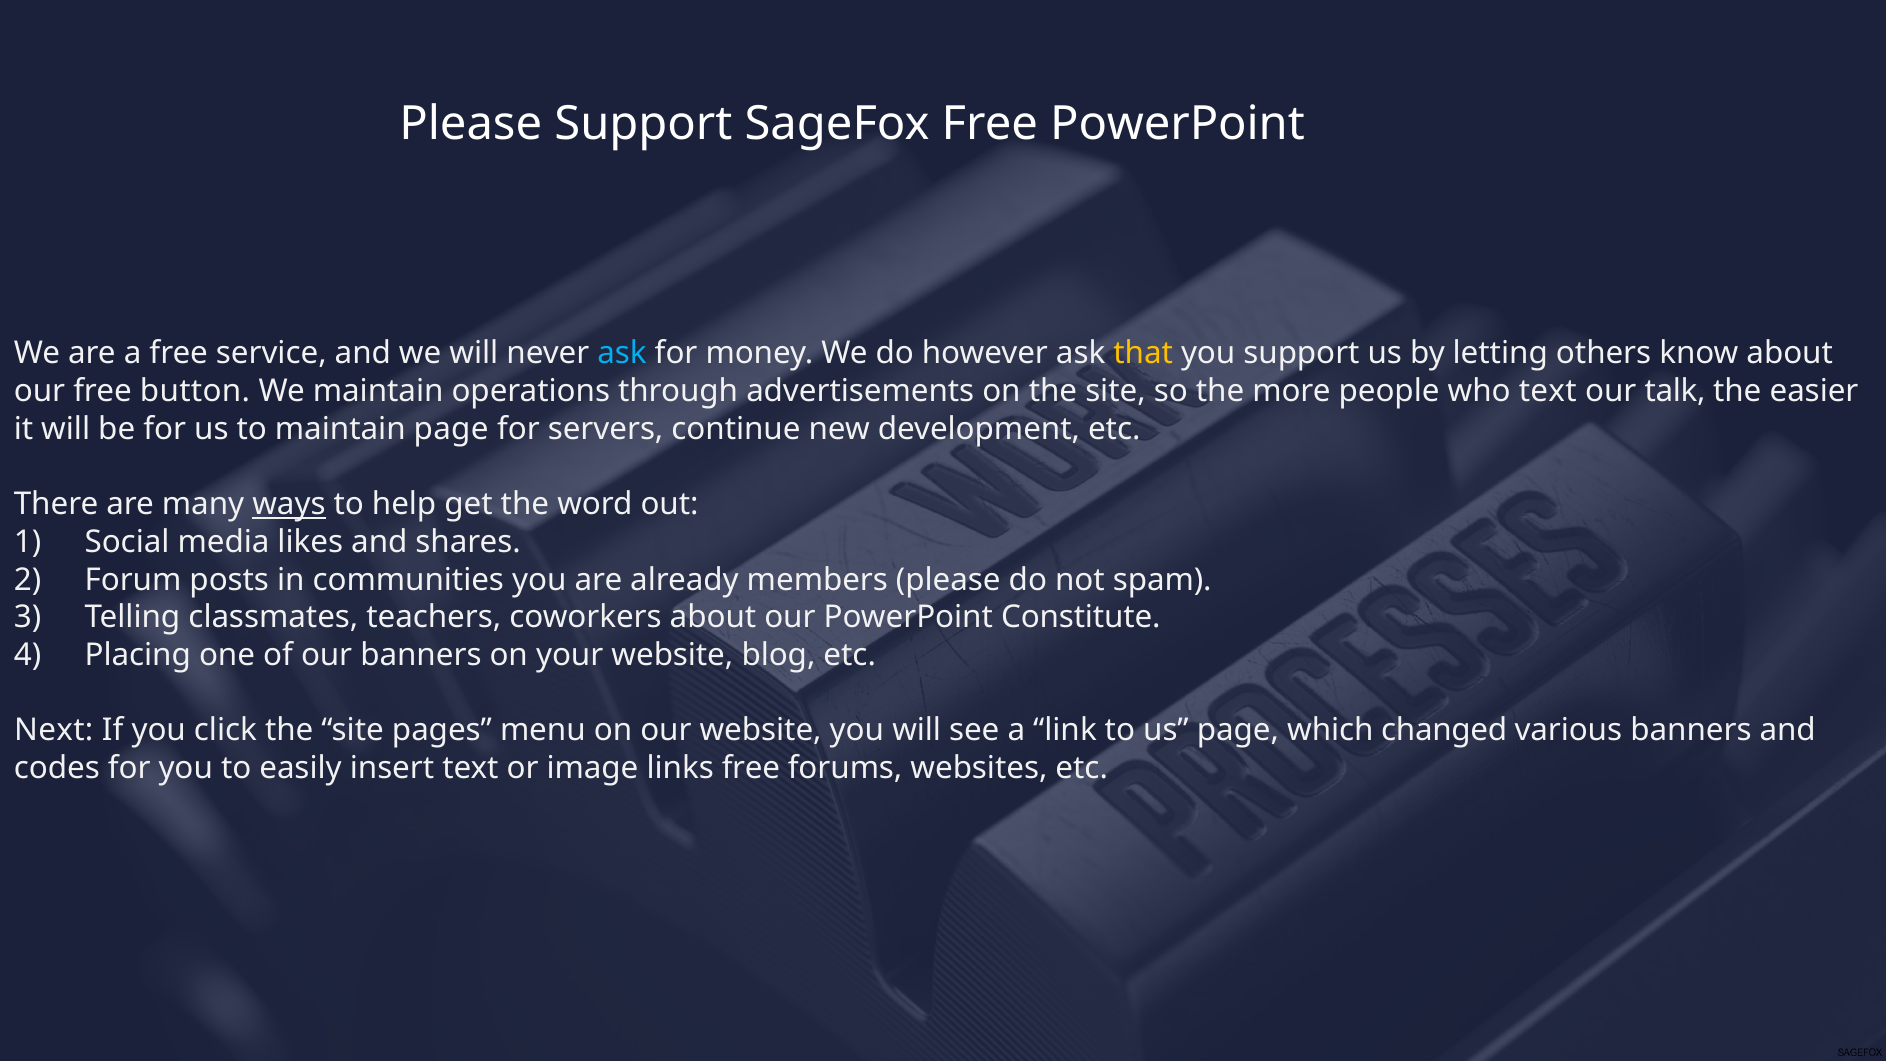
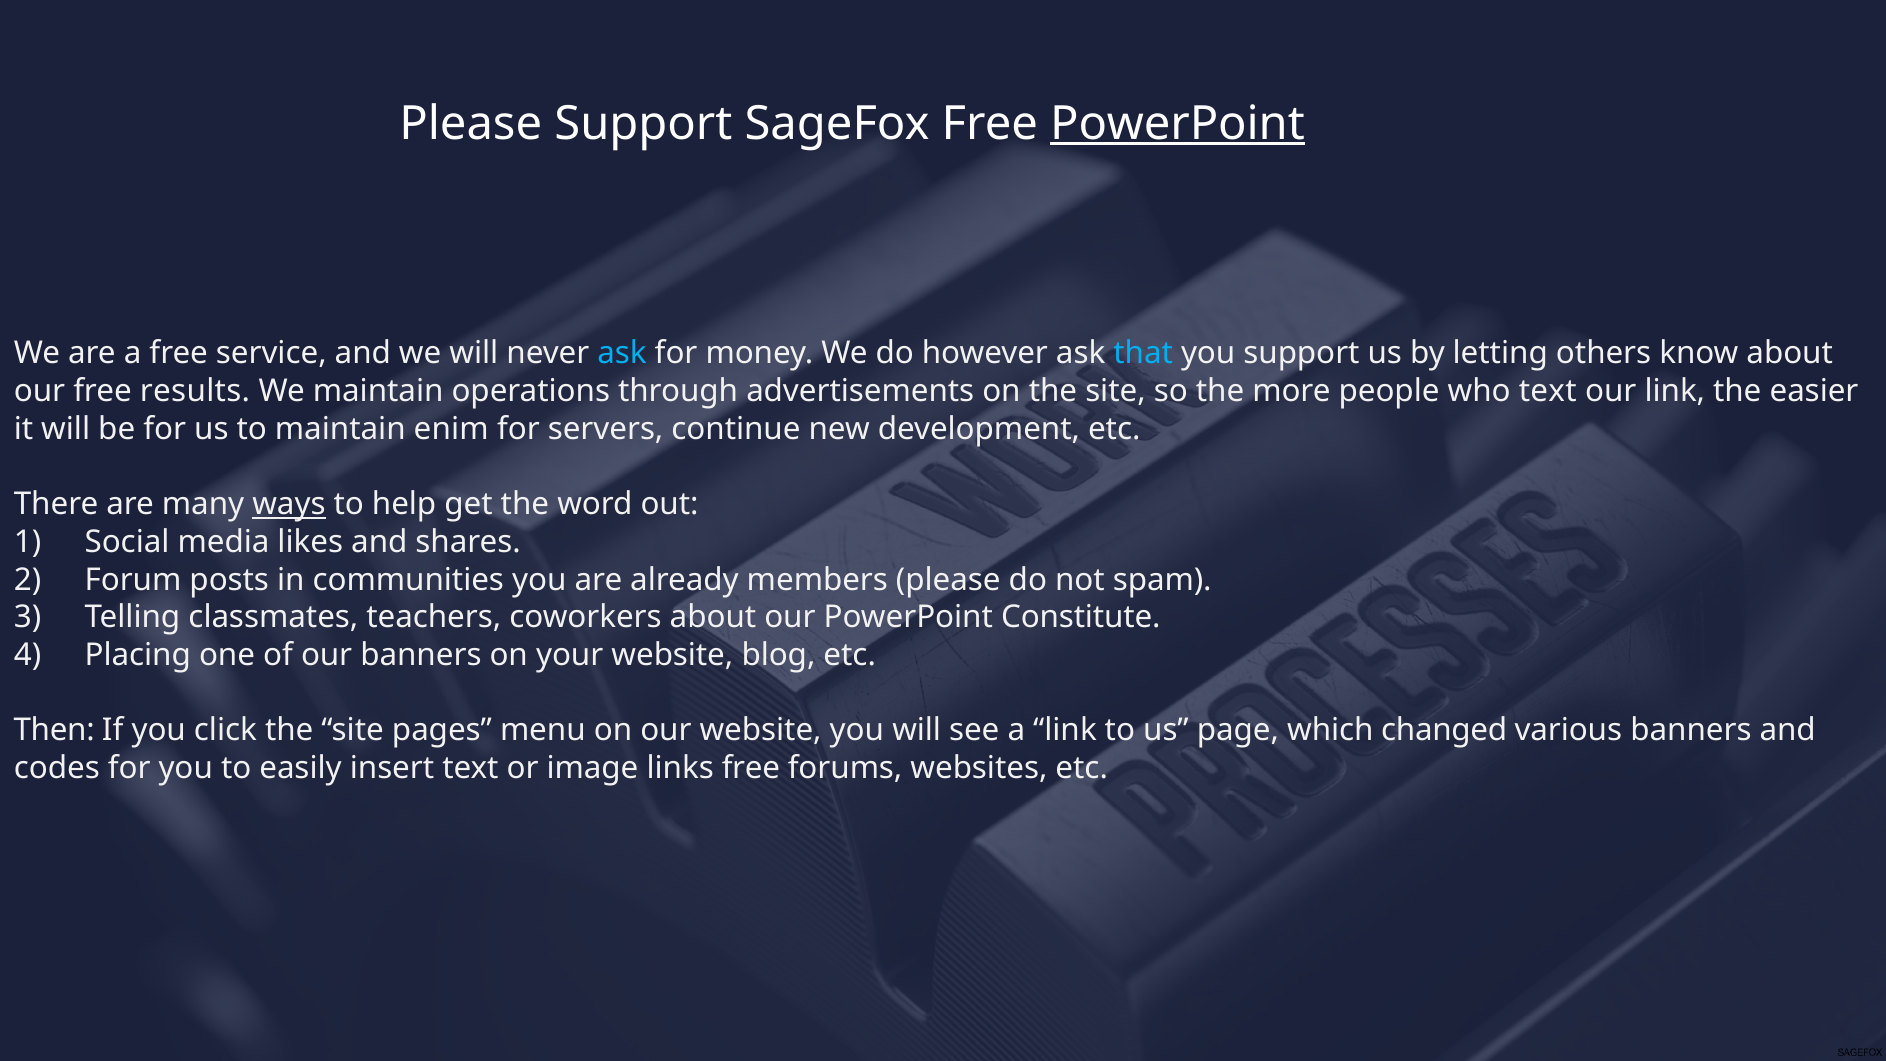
PowerPoint underline: none -> present (1177, 124)
that colour: yellow -> light blue (1143, 354)
button: button -> results (195, 391)
our talk: talk -> link (1675, 391)
maintain page: page -> enim (451, 429)
Next: Next -> Then (54, 731)
